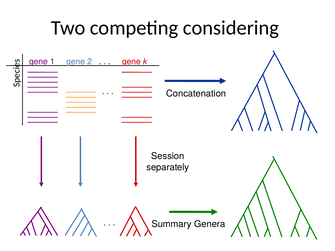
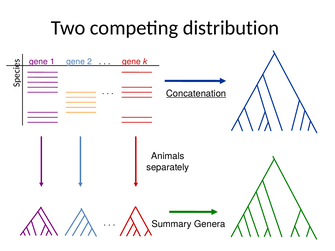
considering: considering -> distribution (231, 28)
Concatenation underline: none -> present (196, 94)
Session: Session -> Animals (168, 156)
